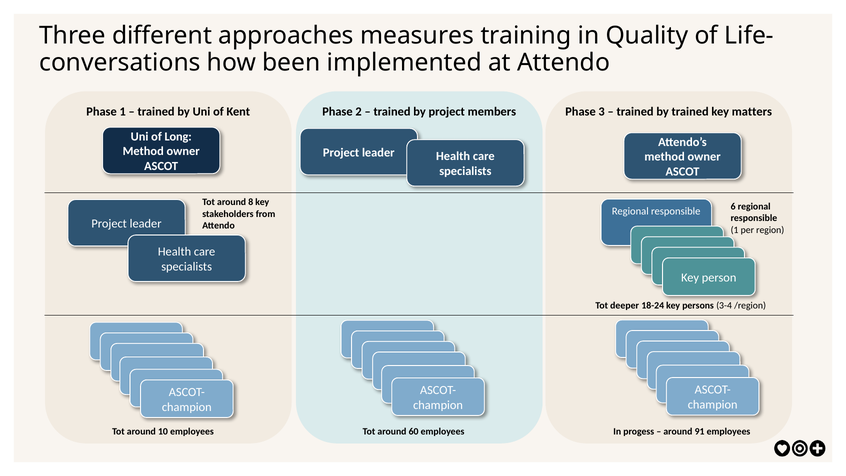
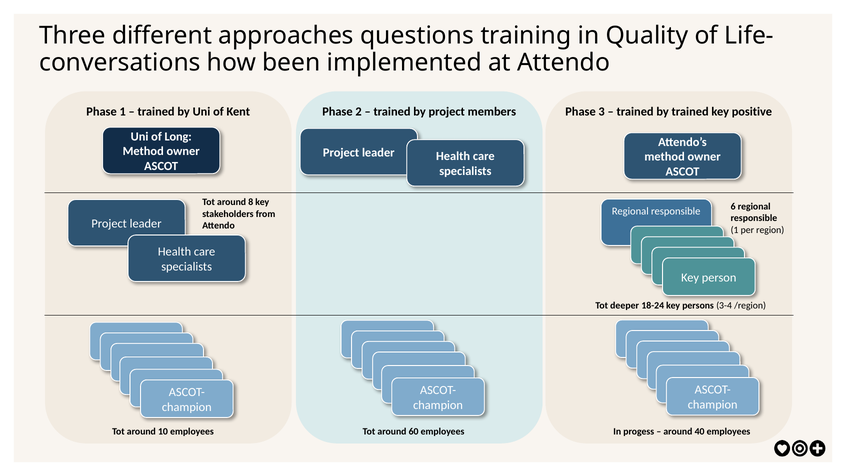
measures: measures -> questions (417, 36)
matters: matters -> positive (752, 112)
91: 91 -> 40 (700, 432)
